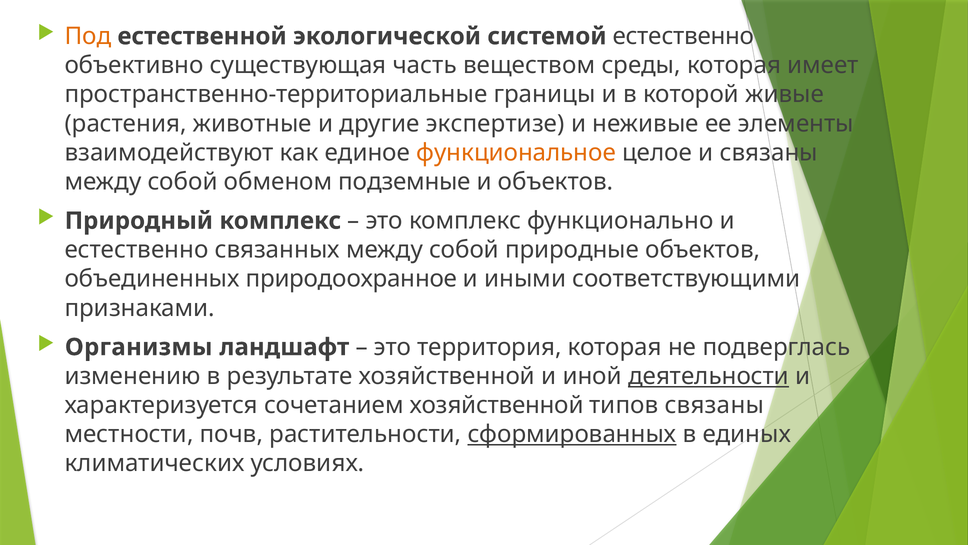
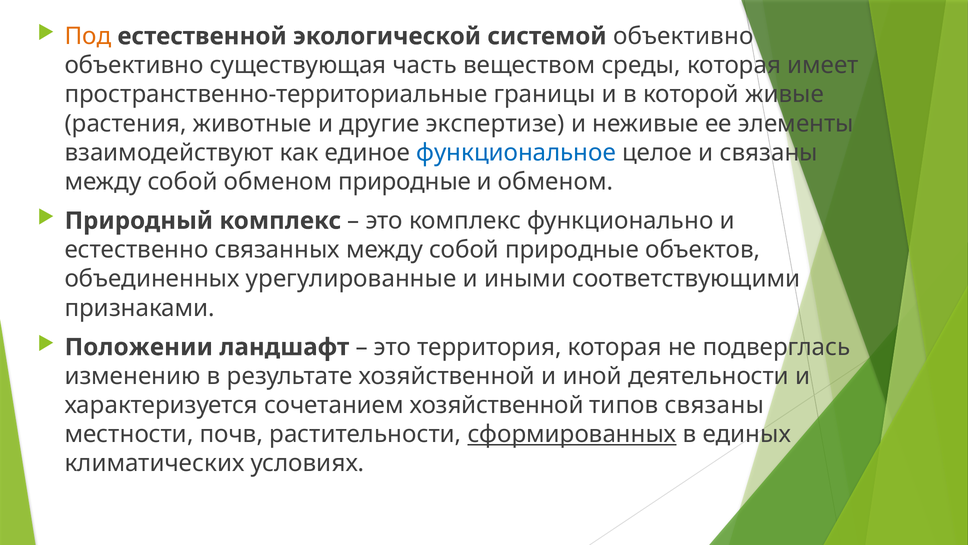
системой естественно: естественно -> объективно (683, 36)
функциональное colour: orange -> blue (516, 152)
обменом подземные: подземные -> природные (405, 181)
и объектов: объектов -> обменом (556, 181)
природоохранное: природоохранное -> урегулированные (351, 279)
Организмы: Организмы -> Положении (139, 347)
деятельности underline: present -> none (709, 376)
